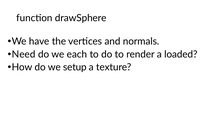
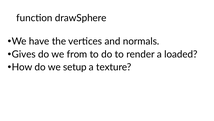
Need: Need -> Gives (24, 54)
each: each -> from (77, 54)
